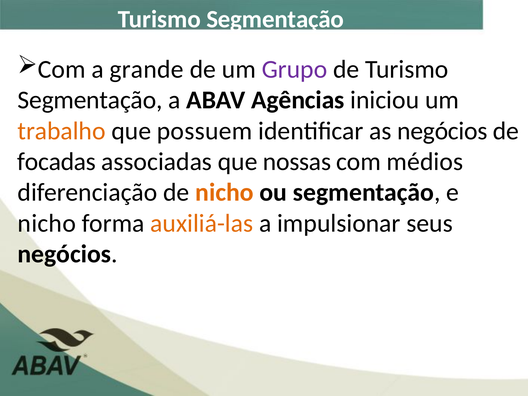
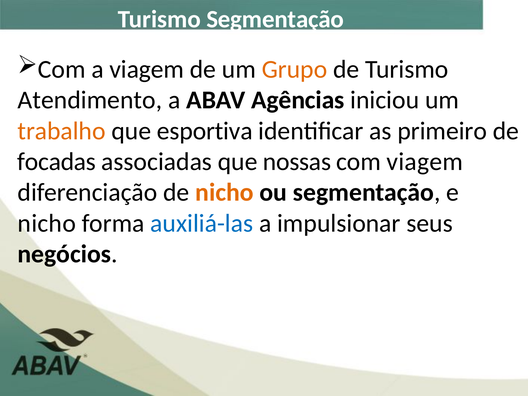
a grande: grande -> viagem (147, 69)
Grupo colour: purple -> orange (295, 69)
Segmentação: Segmentação -> Atendimento (90, 100)
possuem: possuem -> esportiva (205, 131)
as negócios: negócios -> primeiro (442, 131)
com médios: médios -> viagem (425, 162)
auxiliá-las colour: orange -> blue (202, 223)
